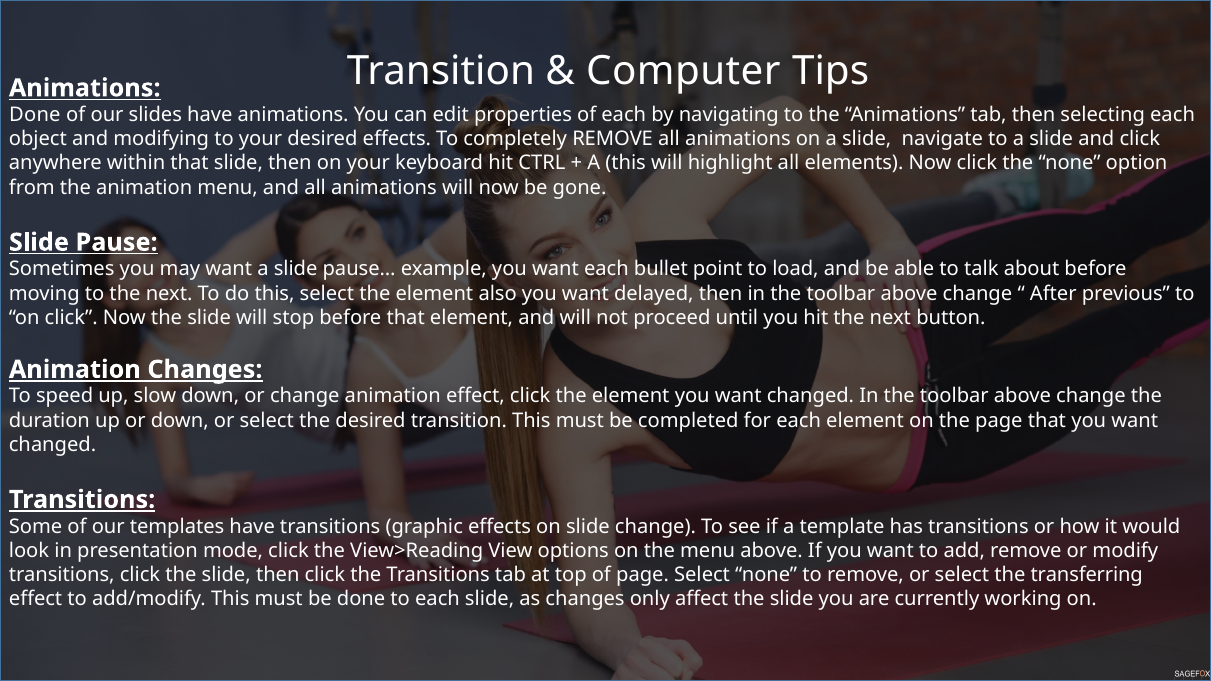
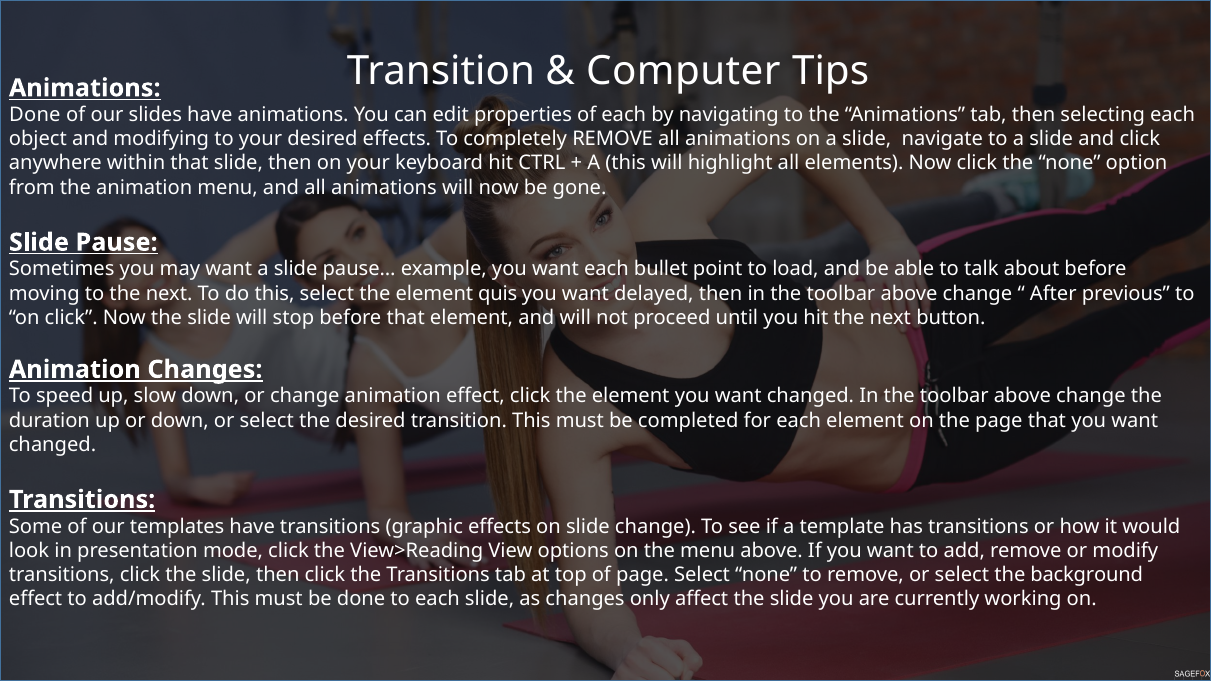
also: also -> quis (498, 294)
transferring: transferring -> background (1087, 575)
